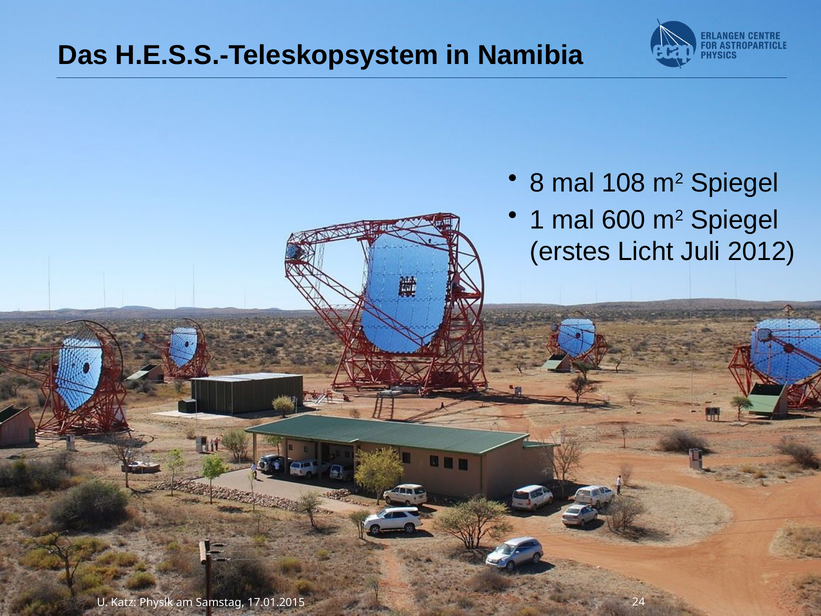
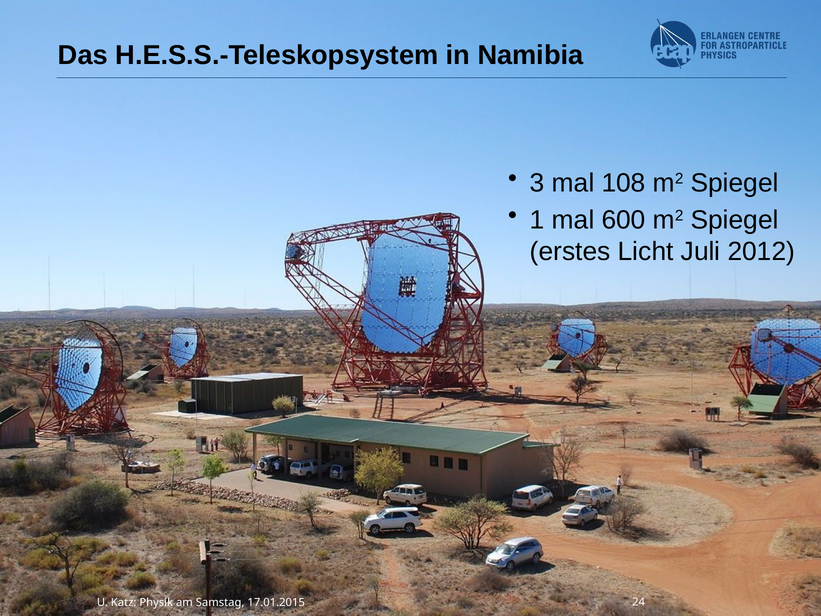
8: 8 -> 3 (537, 183)
